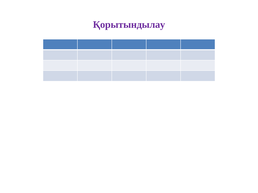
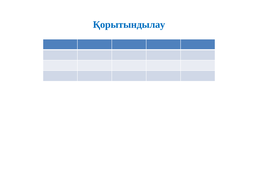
Қорытындылау colour: purple -> blue (129, 25)
